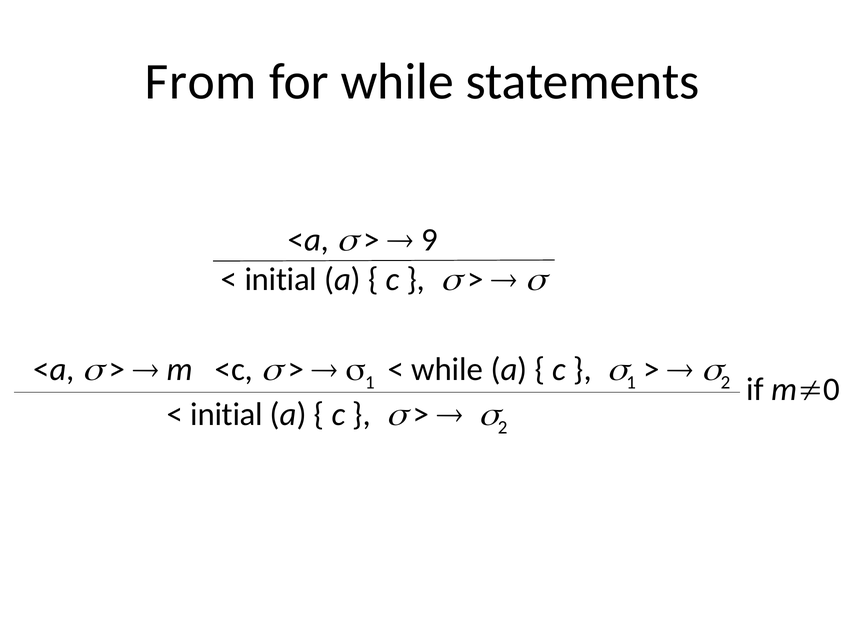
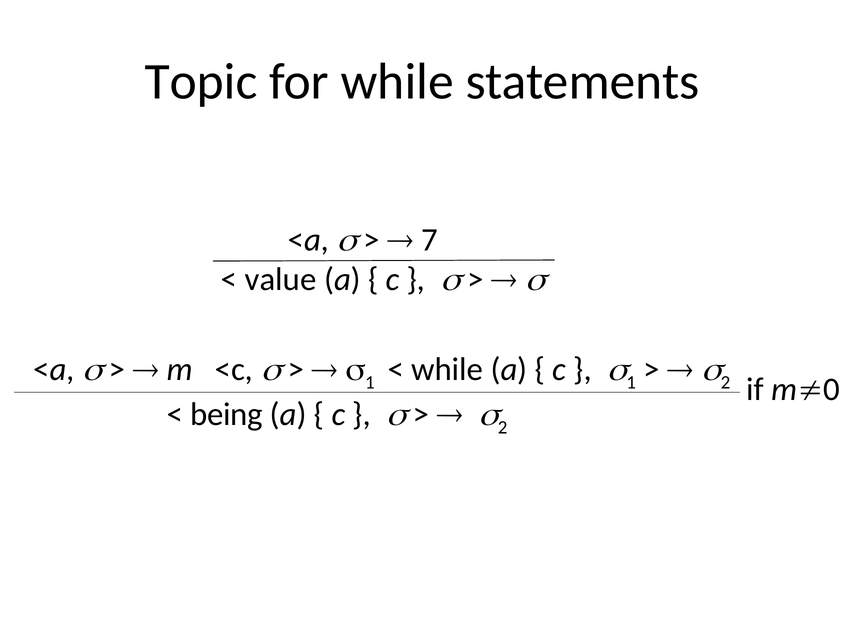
From: From -> Topic (201, 82)
9: 9 -> 7 (429, 240)
initial: initial -> value (281, 279)
initial: initial -> being (227, 414)
